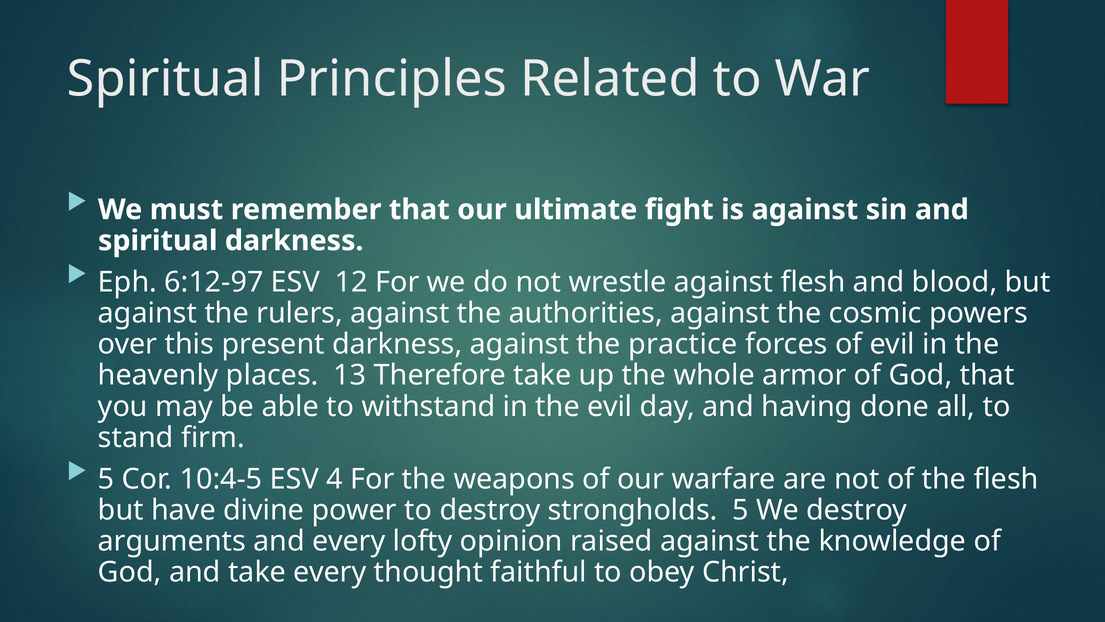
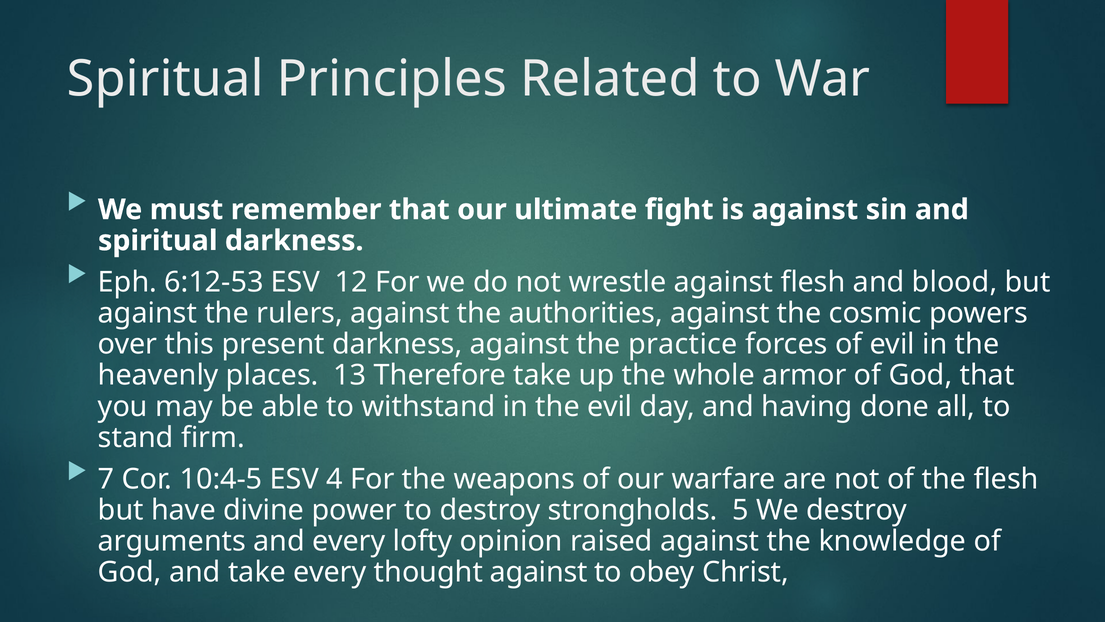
6:12-97: 6:12-97 -> 6:12-53 (214, 282)
5: 5 -> 7 (106, 479)
thought faithful: faithful -> against (539, 572)
